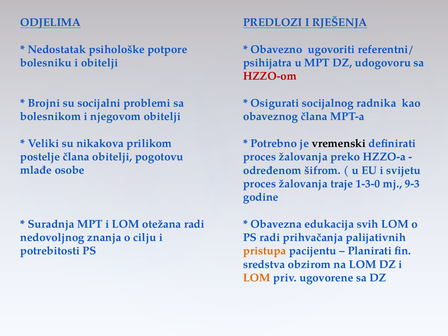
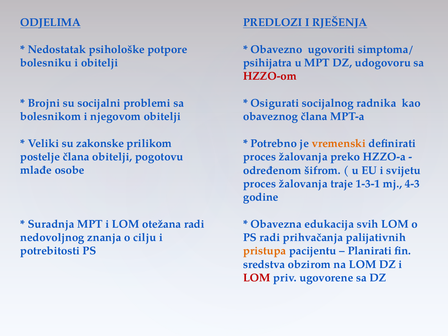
referentni/: referentni/ -> simptoma/ (386, 49)
nikakova: nikakova -> zakonske (100, 143)
vremenski colour: black -> orange (339, 143)
1-3-0: 1-3-0 -> 1-3-1 (368, 184)
9-3: 9-3 -> 4-3 (412, 184)
LOM colour: orange -> red (257, 278)
